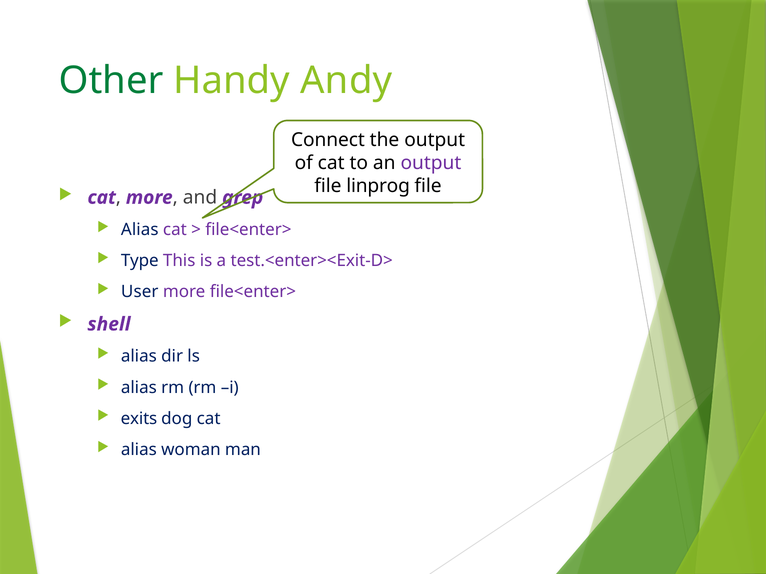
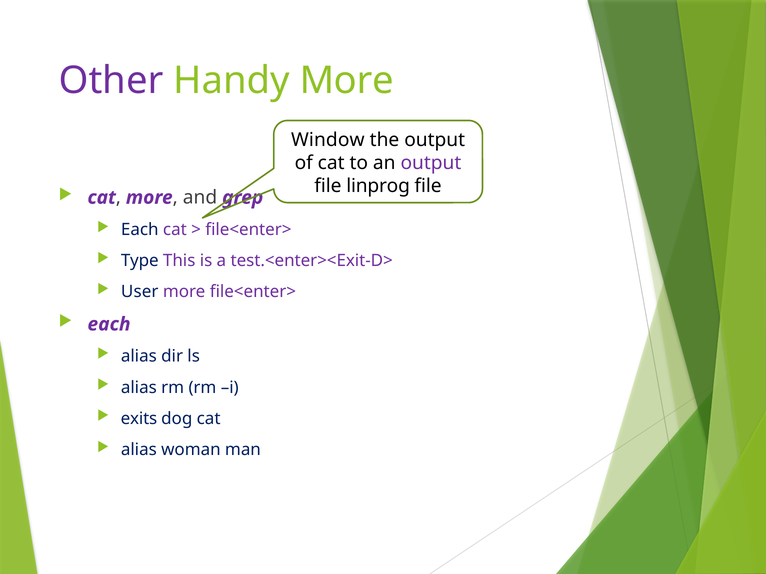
Other colour: green -> purple (111, 81)
Handy Andy: Andy -> More (347, 81)
Connect: Connect -> Window (328, 140)
Alias: Alias -> Each (140, 230)
shell: shell -> each (109, 324)
